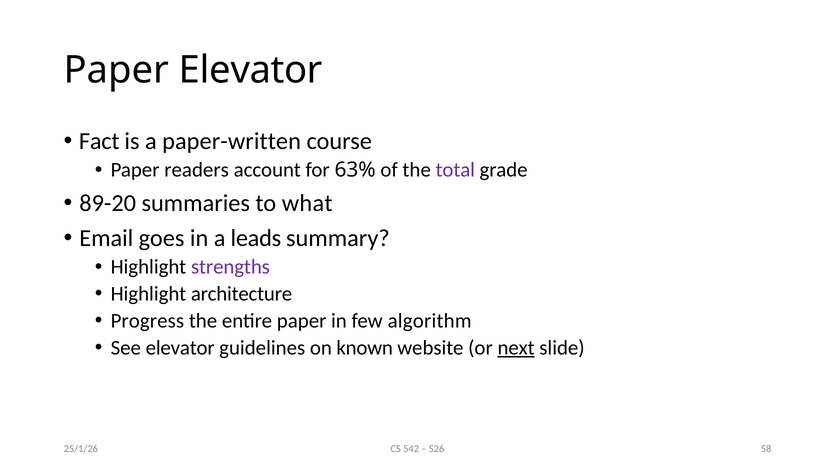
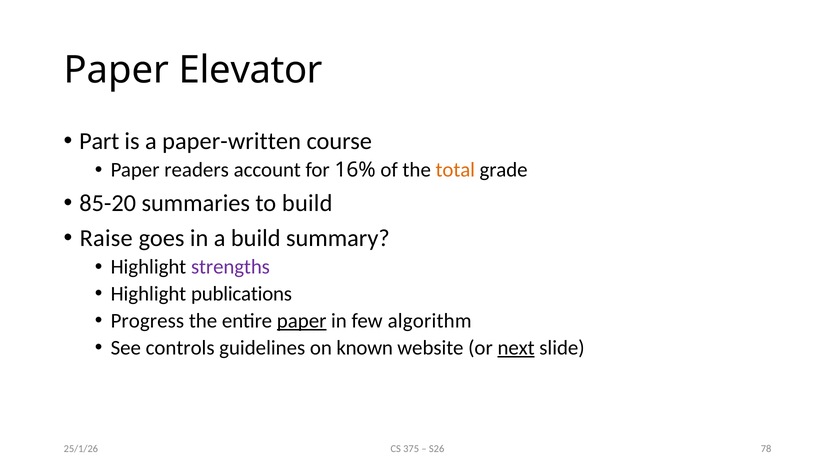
Fact: Fact -> Part (99, 141)
63%: 63% -> 16% (355, 170)
total colour: purple -> orange (455, 170)
89-20: 89-20 -> 85-20 (108, 203)
to what: what -> build (307, 203)
Email: Email -> Raise (106, 238)
a leads: leads -> build (256, 238)
architecture: architecture -> publications (242, 294)
paper underline: none -> present (302, 321)
See elevator: elevator -> controls (180, 347)
542: 542 -> 375 (411, 448)
58: 58 -> 78 (766, 448)
